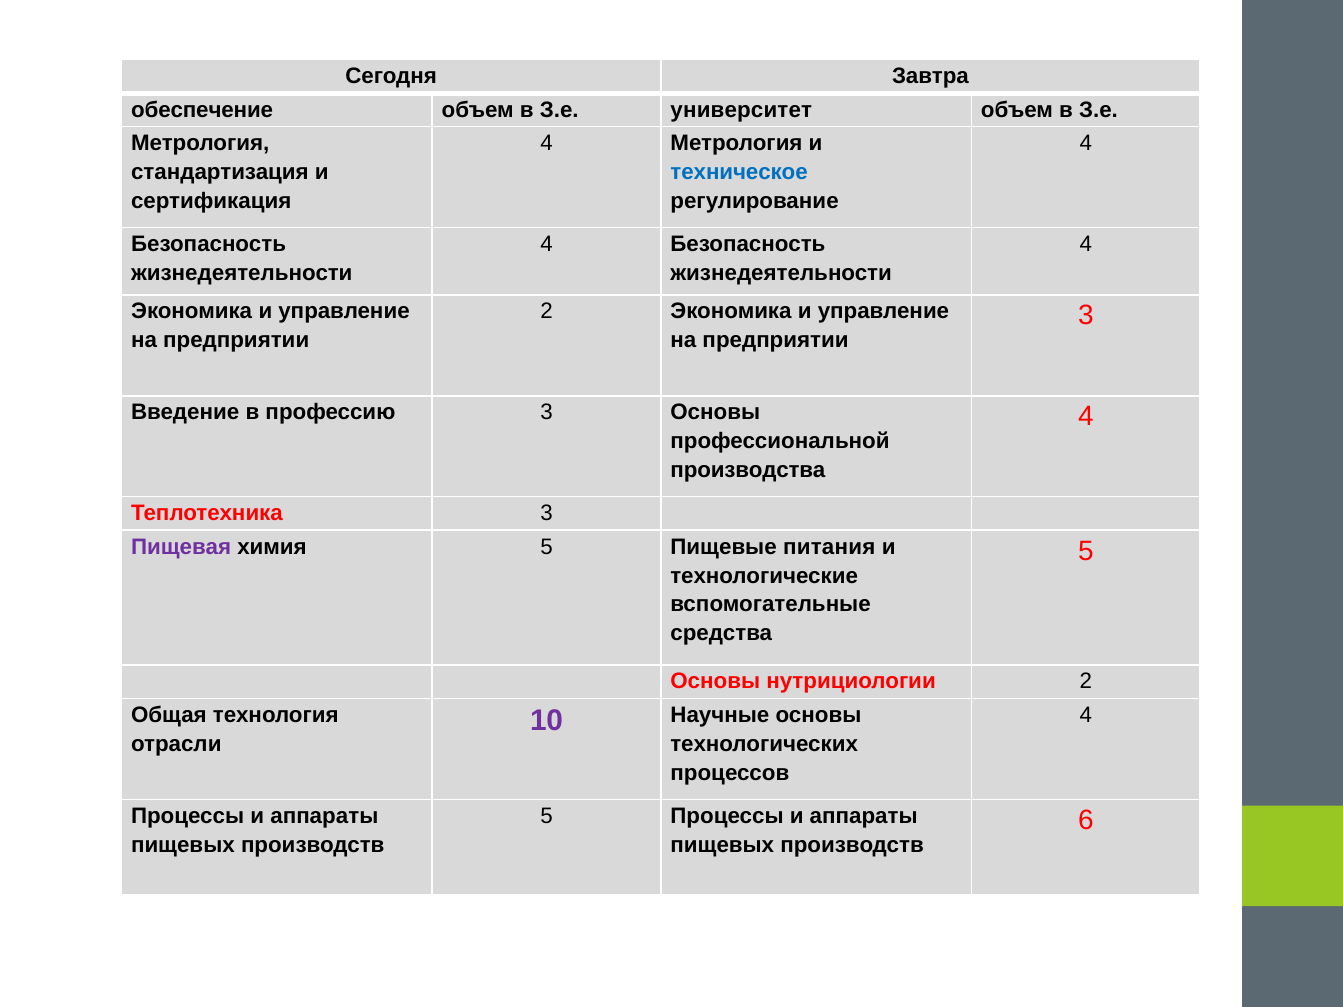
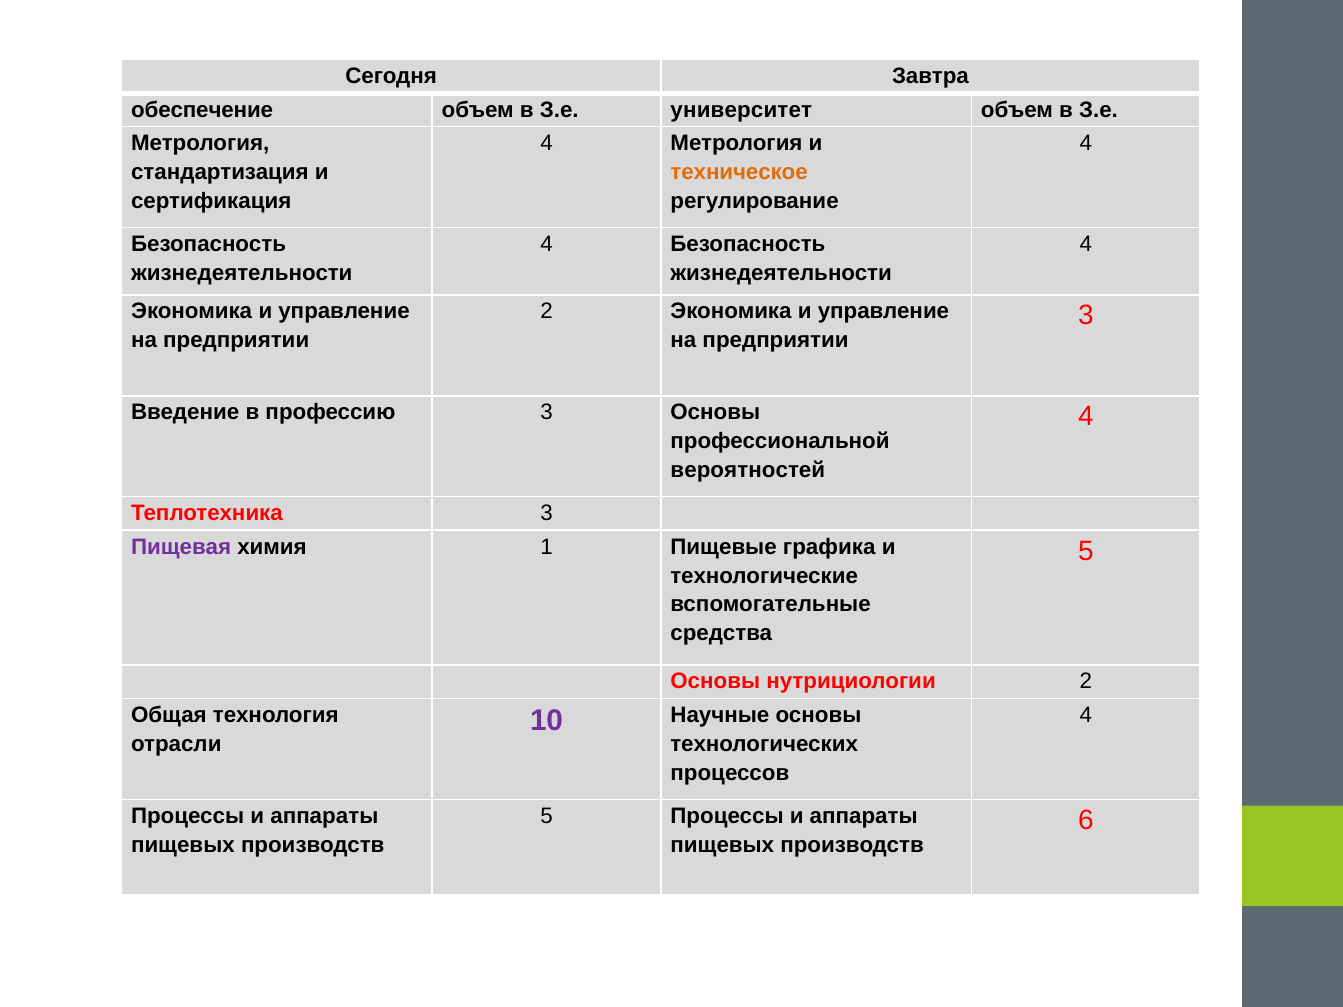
техническое colour: blue -> orange (739, 172)
производства: производства -> вероятностей (748, 470)
химия 5: 5 -> 1 (547, 547)
питания: питания -> графика (829, 547)
